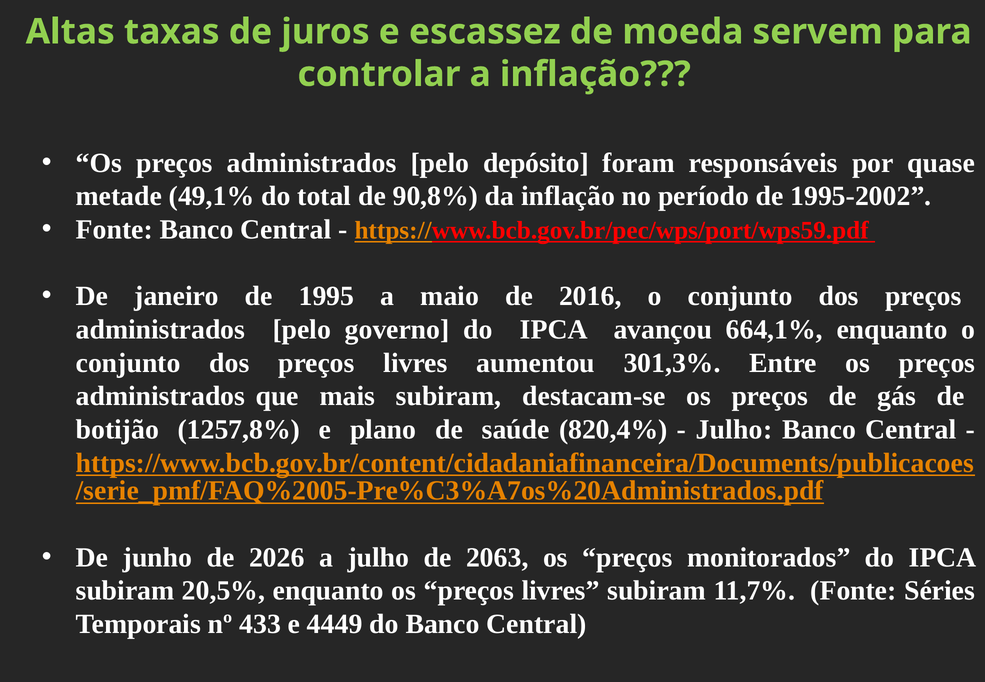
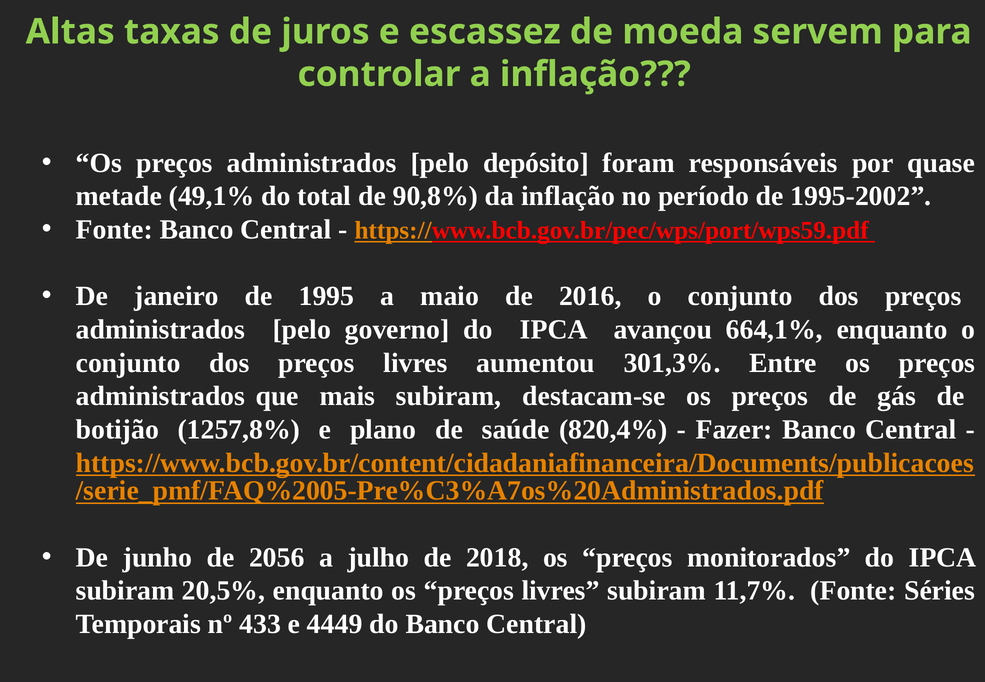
Julho: Julho -> Fazer (734, 430)
2026: 2026 -> 2056 (277, 557)
2063: 2063 -> 2018 (497, 557)
